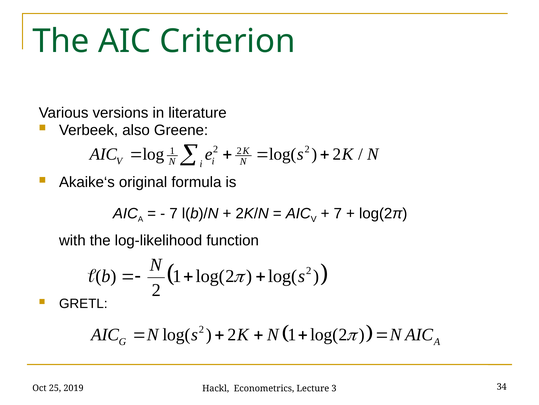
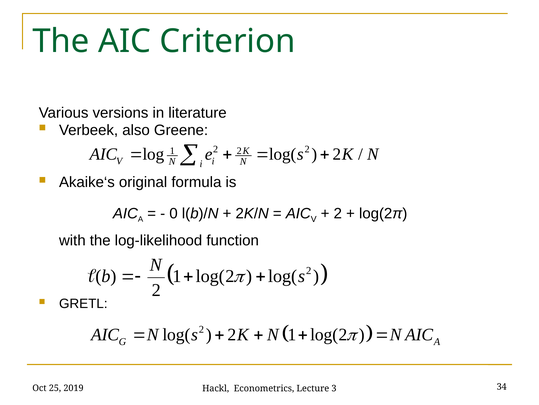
7: 7 -> 0 (174, 213)
7: 7 -> 2 (338, 213)
